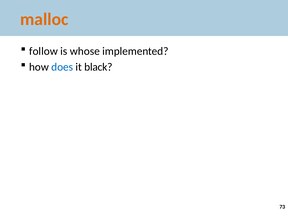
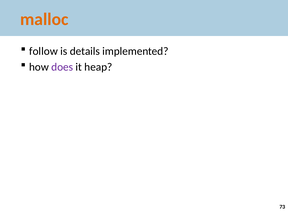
whose: whose -> details (85, 51)
does colour: blue -> purple (62, 67)
black: black -> heap (98, 67)
